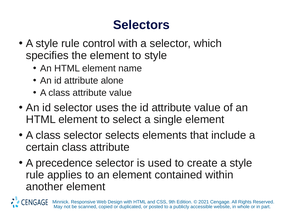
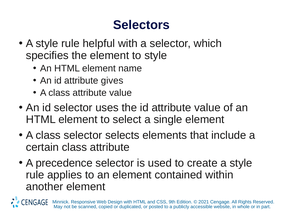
control: control -> helpful (99, 44)
alone: alone -> gives (112, 81)
